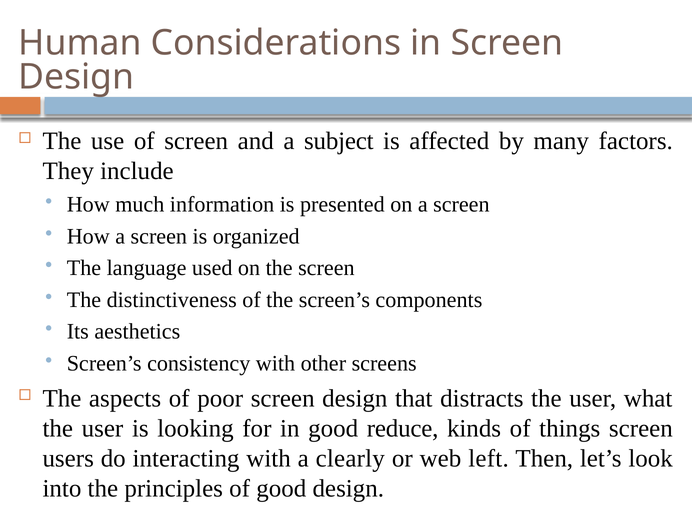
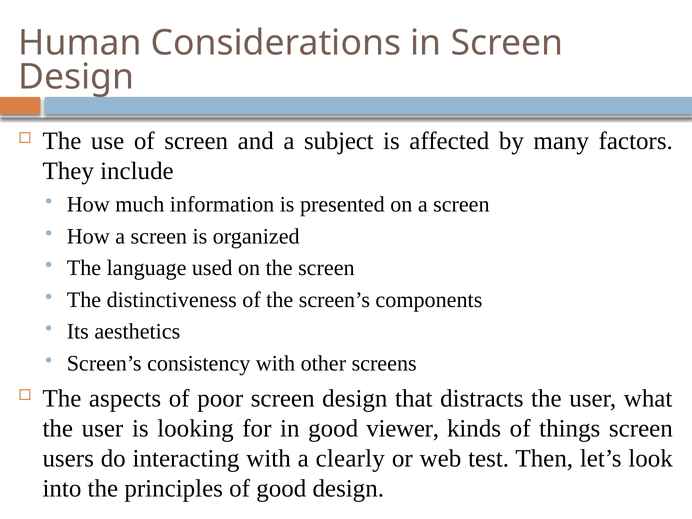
reduce: reduce -> viewer (403, 429)
left: left -> test (489, 459)
